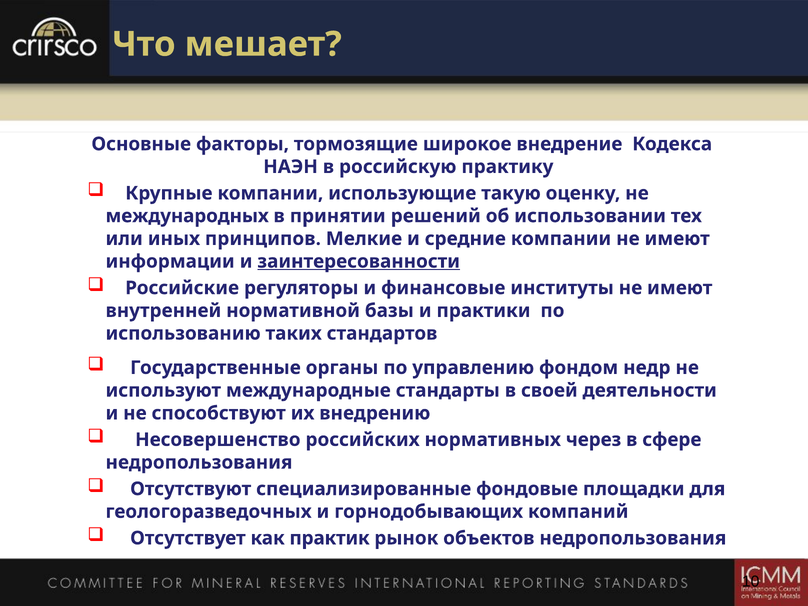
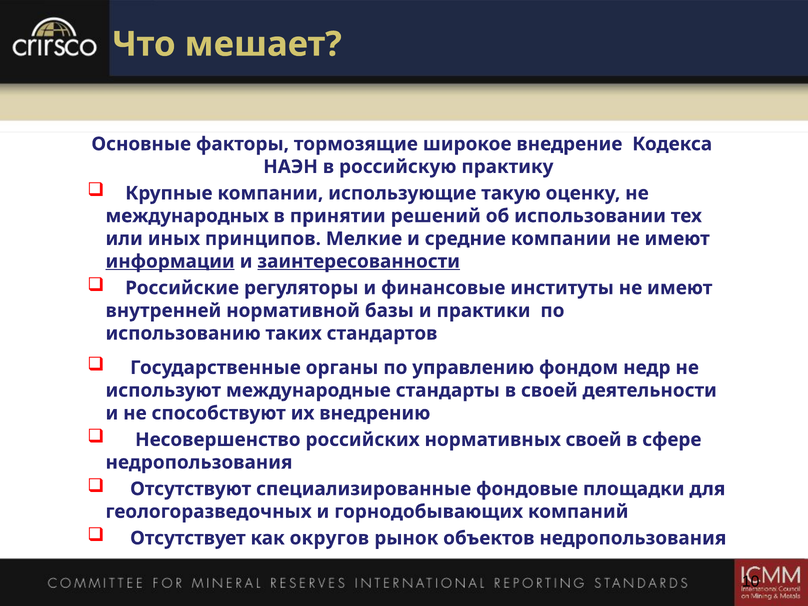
информации underline: none -> present (170, 261)
нормативных через: через -> своей (594, 440)
практик: практик -> округов (329, 538)
